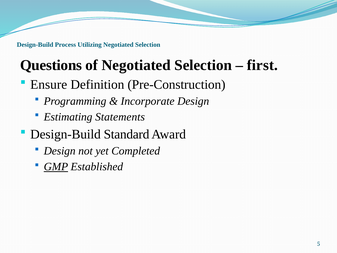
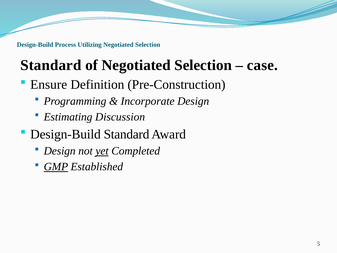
Questions: Questions -> Standard (51, 65)
first: first -> case (262, 65)
Statements: Statements -> Discussion (120, 117)
yet underline: none -> present (102, 151)
